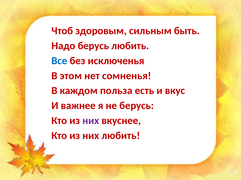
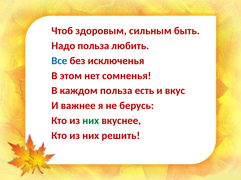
Надо берусь: берусь -> польза (93, 46)
них colour: purple -> green (91, 121)
них любить: любить -> решить (121, 136)
